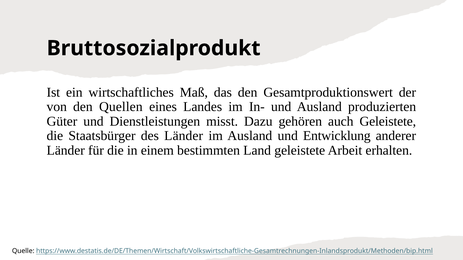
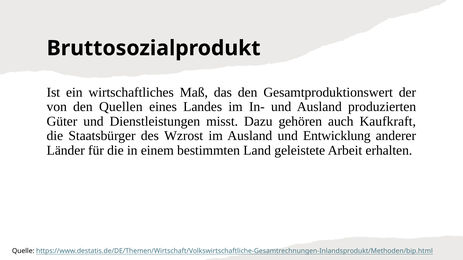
auch Geleistete: Geleistete -> Kaufkraft (388, 122)
des Länder: Länder -> Wzrost (184, 136)
